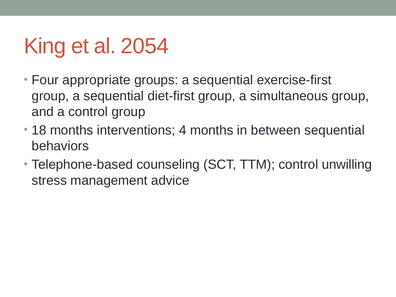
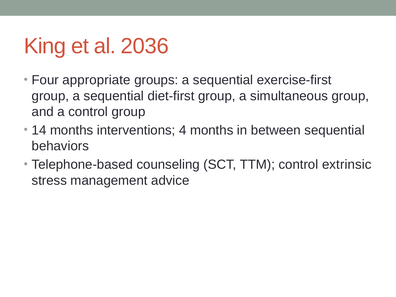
2054: 2054 -> 2036 (145, 46)
18: 18 -> 14 (39, 130)
unwilling: unwilling -> extrinsic (347, 165)
